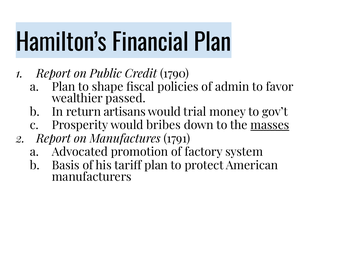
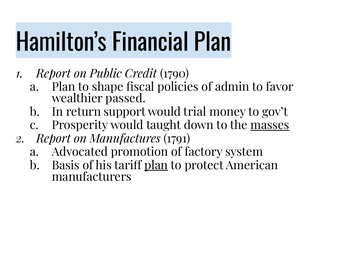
artisans: artisans -> support (125, 112)
bribes: bribes -> taught (164, 125)
plan underline: none -> present (156, 165)
